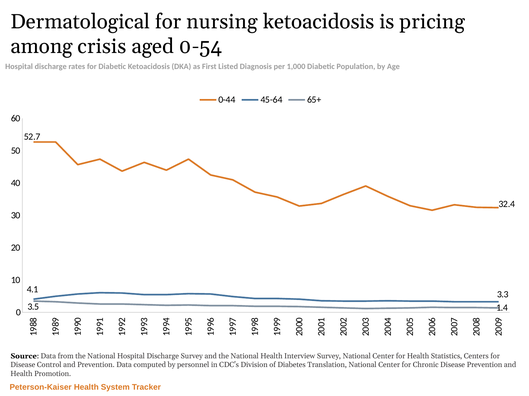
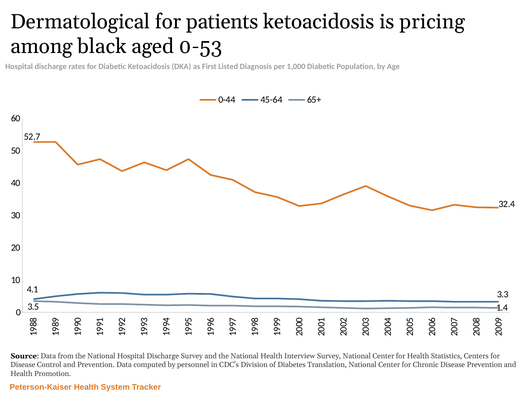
nursing: nursing -> patients (222, 22)
crisis: crisis -> black (102, 46)
0-54: 0-54 -> 0-53 (201, 46)
